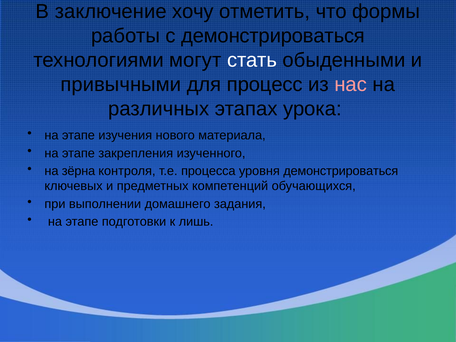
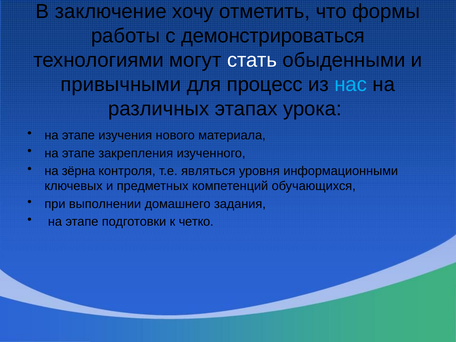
нас colour: pink -> light blue (351, 85)
процесса: процесса -> являться (208, 171)
уровня демонстрироваться: демонстрироваться -> информационными (341, 171)
лишь: лишь -> четко (196, 222)
